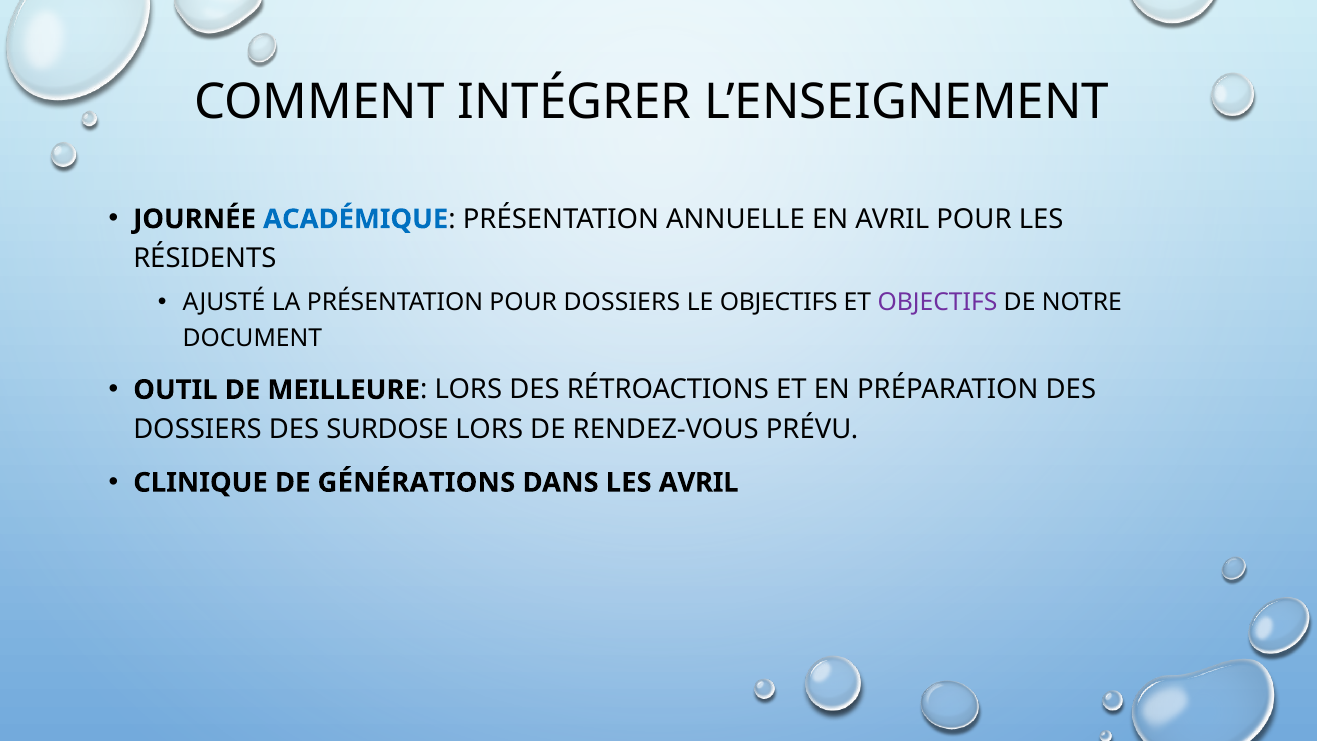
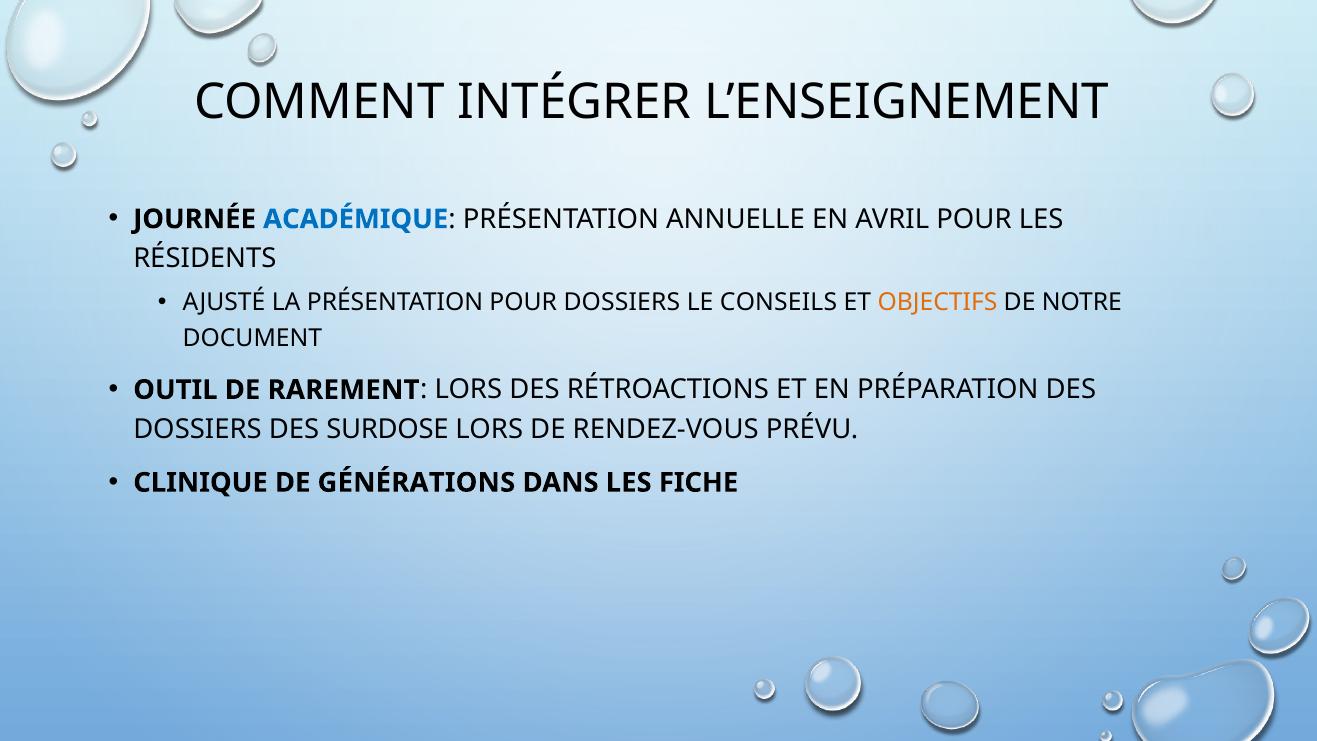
LE OBJECTIFS: OBJECTIFS -> CONSEILS (779, 302)
OBJECTIFS colour: purple -> orange (937, 302)
MEILLEURE: MEILLEURE -> RAREMENT (344, 390)
LES AVRIL: AVRIL -> FICHE (699, 483)
